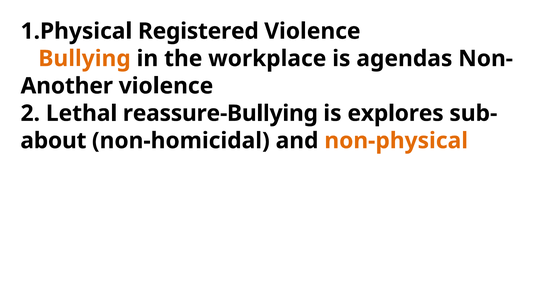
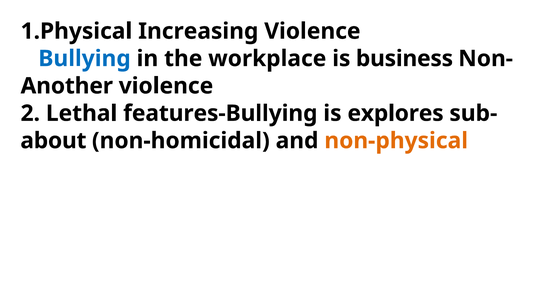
Registered: Registered -> Increasing (198, 31)
Bullying colour: orange -> blue (85, 59)
agendas: agendas -> business (404, 59)
reassure-Bullying: reassure-Bullying -> features-Bullying (220, 113)
